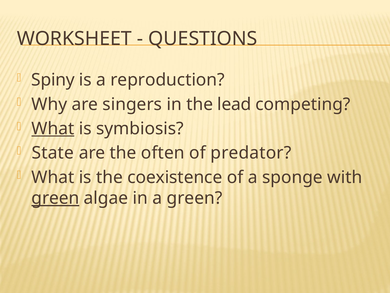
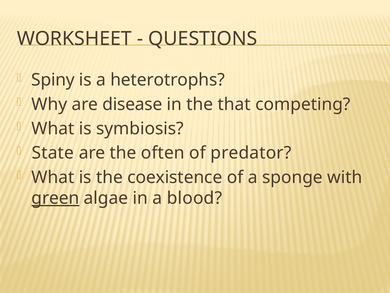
reproduction: reproduction -> heterotrophs (168, 80)
singers: singers -> disease (132, 104)
lead: lead -> that (234, 104)
What underline: present -> none (53, 128)
a green: green -> blood (194, 198)
